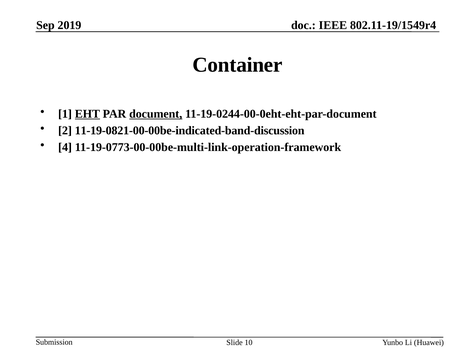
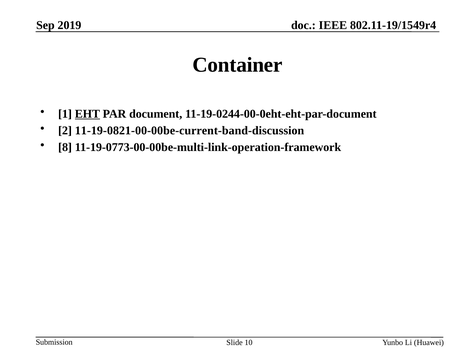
document underline: present -> none (156, 114)
11-19-0821-00-00be-indicated-band-discussion: 11-19-0821-00-00be-indicated-band-discussion -> 11-19-0821-00-00be-current-band-discussion (190, 130)
4: 4 -> 8 (65, 147)
